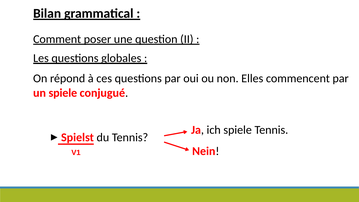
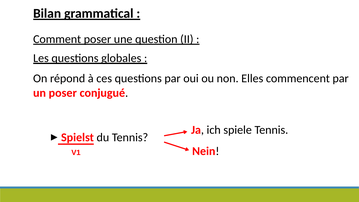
un spiele: spiele -> poser (63, 93)
